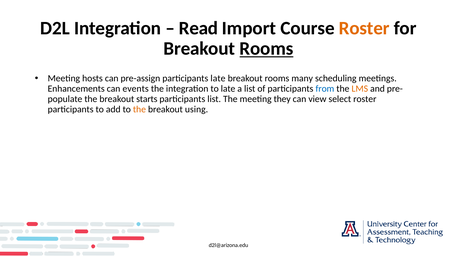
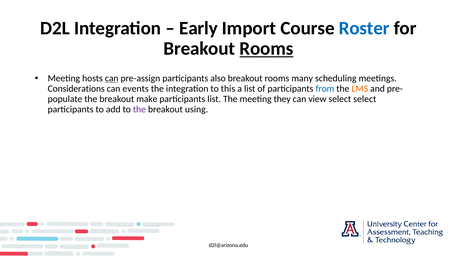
Read: Read -> Early (198, 28)
Roster colour: orange -> blue (364, 28)
can underline: none -> present (112, 78)
participants late: late -> also (218, 78)
Enhancements: Enhancements -> Considerations (76, 89)
to late: late -> this (228, 89)
starts: starts -> make (147, 99)
select roster: roster -> select (365, 99)
the colour: orange -> purple (139, 109)
